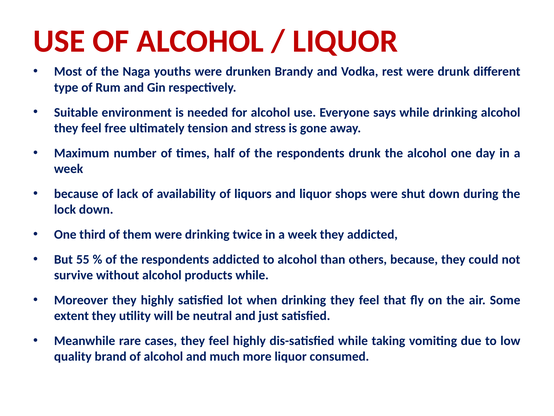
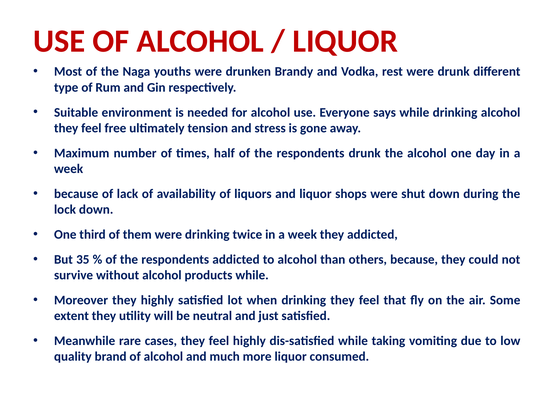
55: 55 -> 35 (83, 259)
